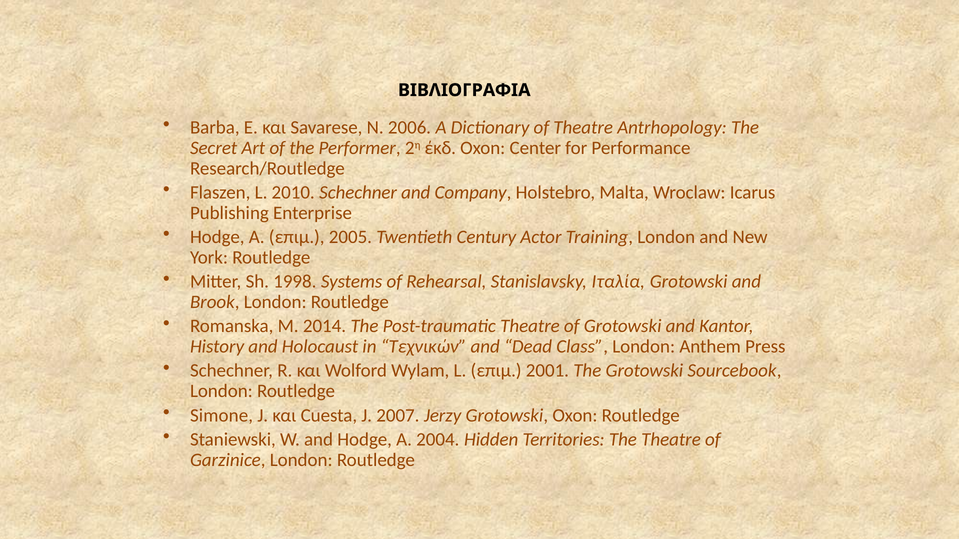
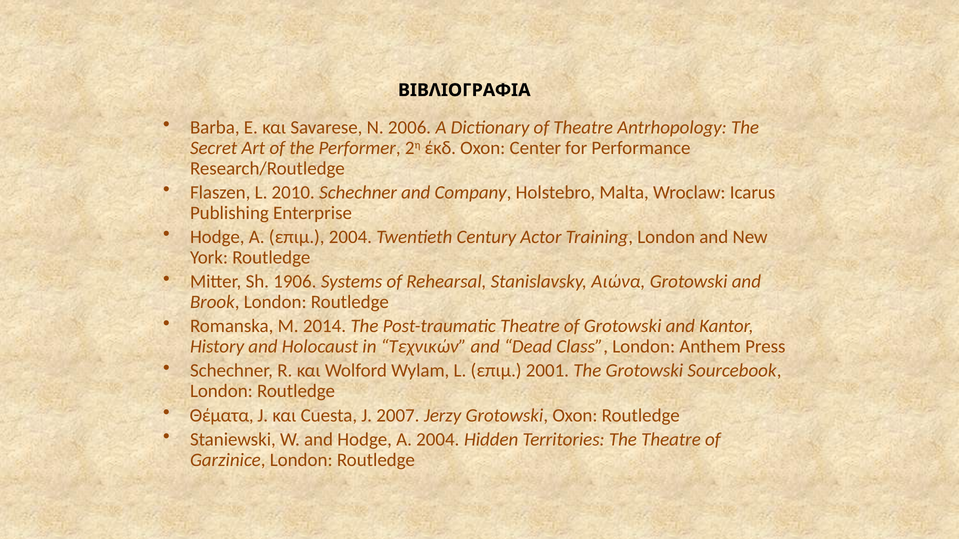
επιμ 2005: 2005 -> 2004 (350, 237)
1998: 1998 -> 1906 (295, 282)
Ιταλία: Ιταλία -> Αιώνα (618, 282)
Simone: Simone -> Θέματα (222, 416)
